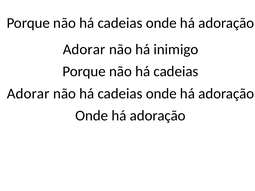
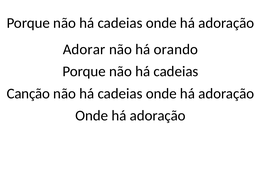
inimigo: inimigo -> orando (176, 49)
Adorar: Adorar -> Canção (28, 94)
